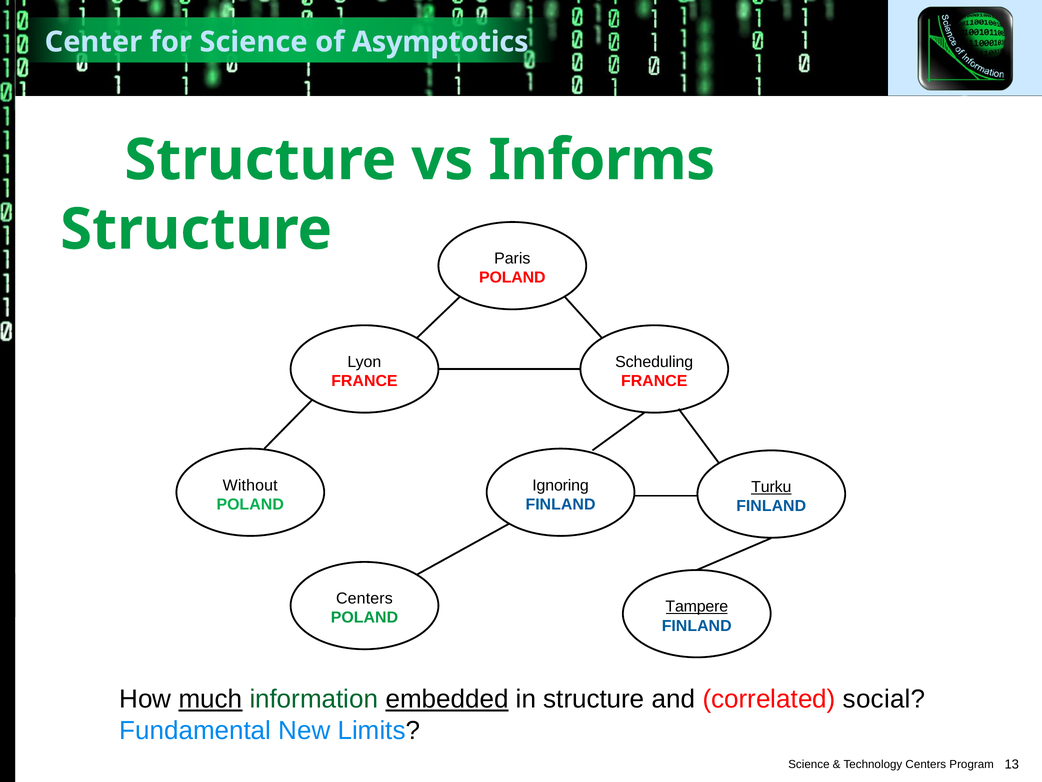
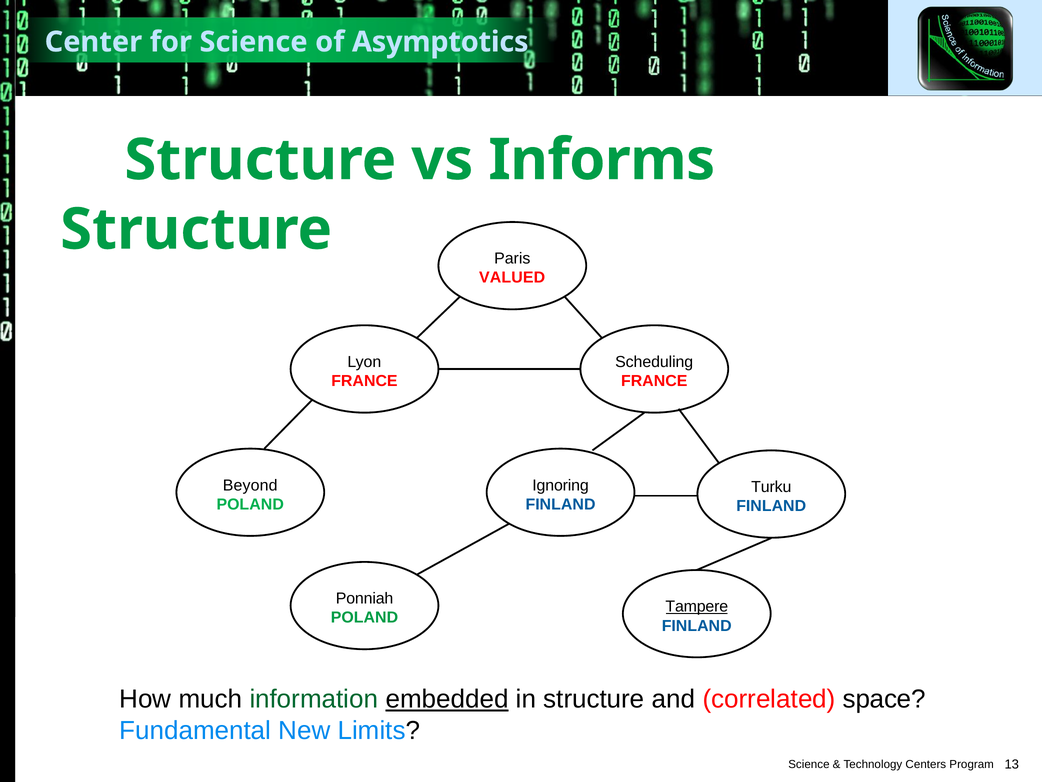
POLAND: POLAND -> VALUED (512, 278)
Without: Without -> Beyond (250, 485)
Turku underline: present -> none (771, 487)
Centers: Centers -> Ponniah (365, 598)
much underline: present -> none (210, 699)
social: social -> space (884, 699)
